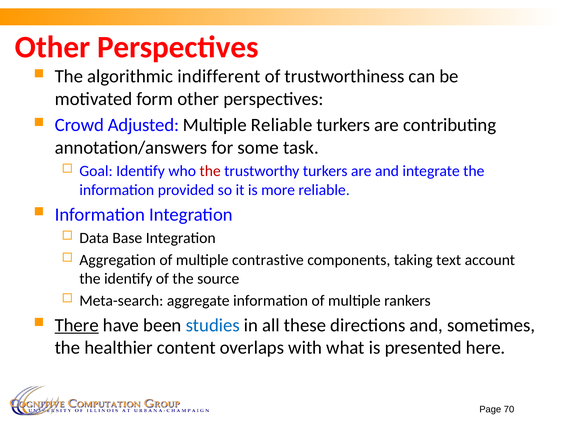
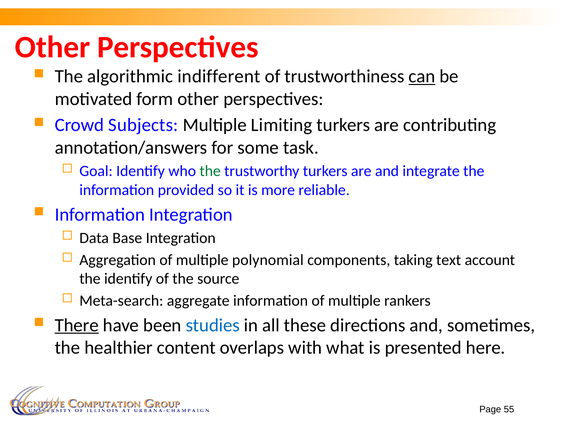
can underline: none -> present (422, 76)
Adjusted: Adjusted -> Subjects (143, 125)
Multiple Reliable: Reliable -> Limiting (282, 125)
the colour: red -> green (210, 171)
contrastive: contrastive -> polynomial (268, 260)
70: 70 -> 55 (509, 409)
